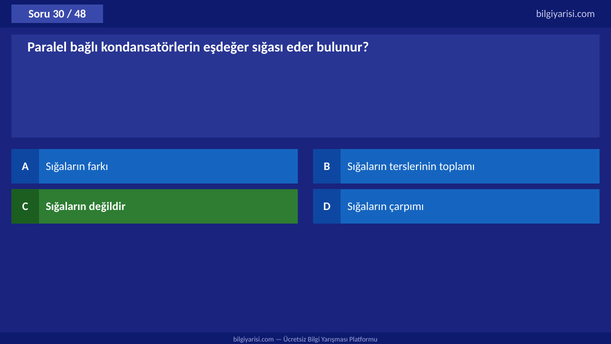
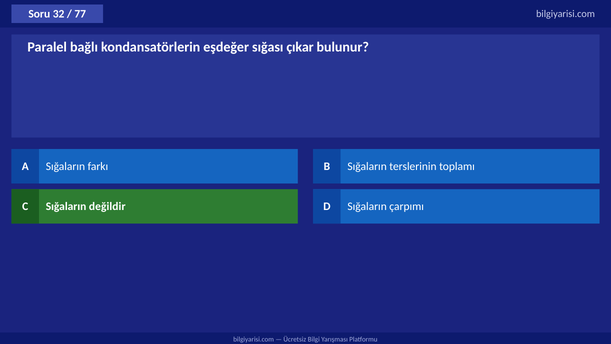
30: 30 -> 32 (59, 14)
48: 48 -> 77 (80, 14)
eder: eder -> çıkar (300, 47)
